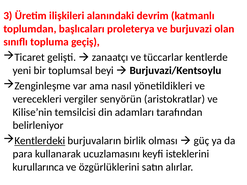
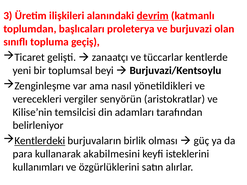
devrim underline: none -> present (153, 16)
ucuzlamasını: ucuzlamasını -> akabilmesini (112, 154)
kurullarınca: kurullarınca -> kullanımları (38, 167)
